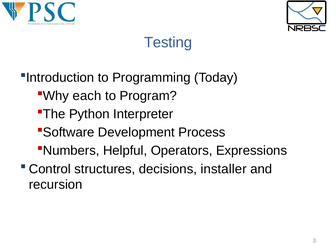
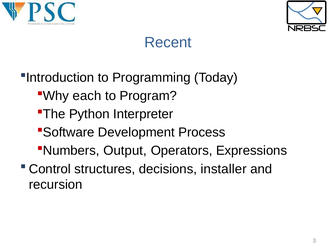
Testing: Testing -> Recent (168, 42)
Helpful: Helpful -> Output (125, 151)
